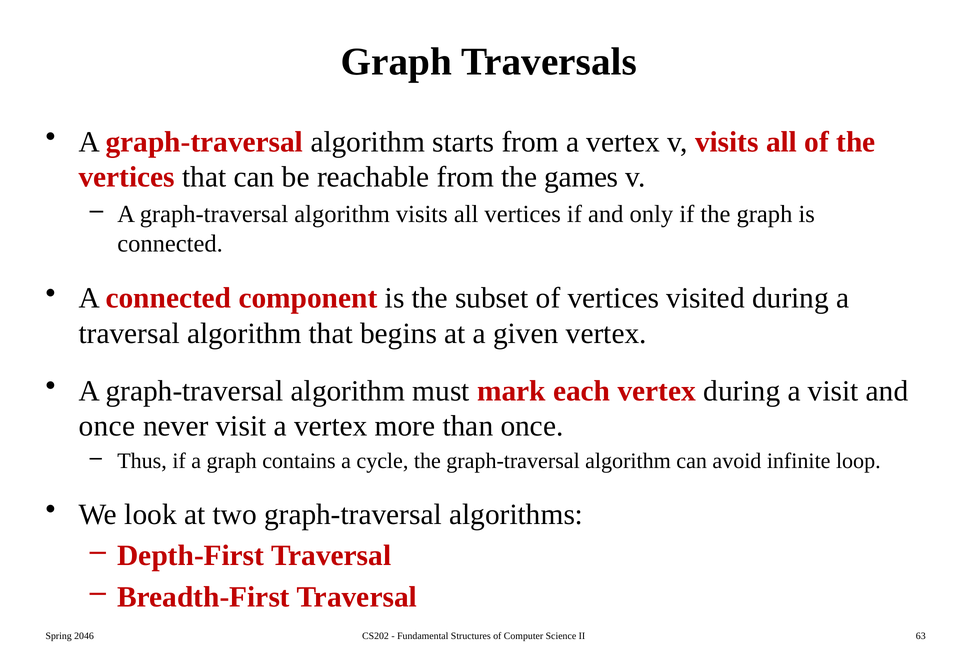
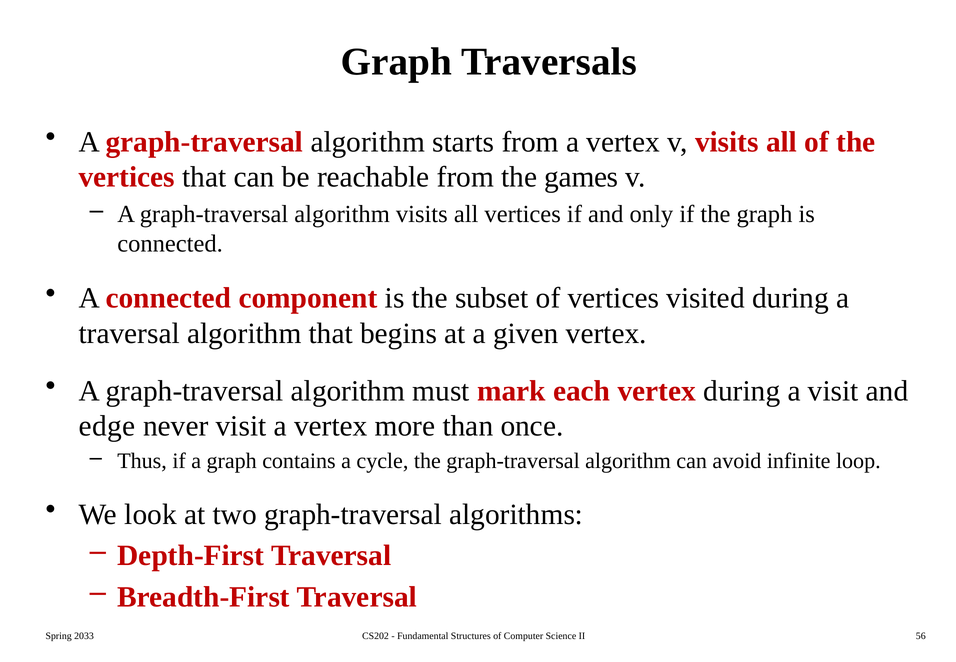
once: once -> edge (107, 426)
2046: 2046 -> 2033 (84, 636)
63: 63 -> 56 (921, 636)
